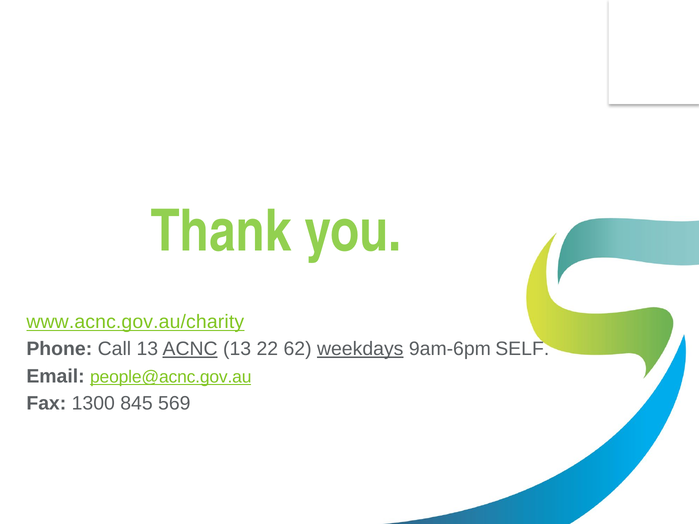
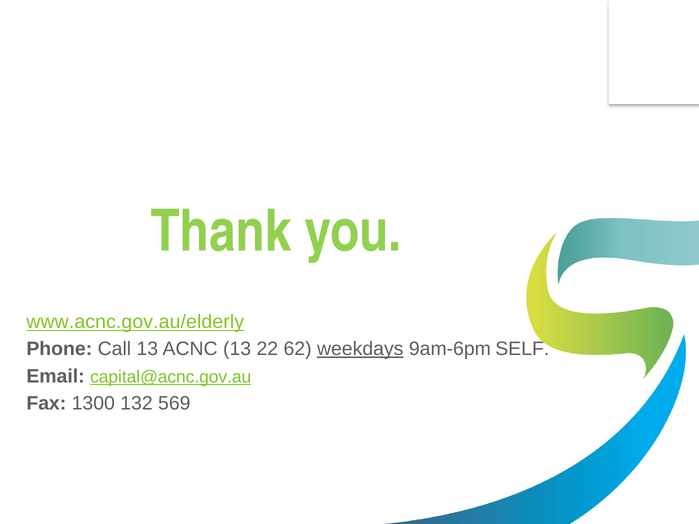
www.acnc.gov.au/charity: www.acnc.gov.au/charity -> www.acnc.gov.au/elderly (135, 322)
ACNC underline: present -> none (190, 349)
people@acnc.gov.au: people@acnc.gov.au -> capital@acnc.gov.au (171, 377)
845: 845 -> 132 (136, 404)
